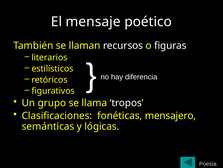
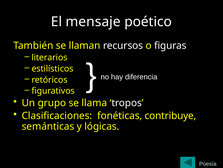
mensajero: mensajero -> contribuye (170, 115)
